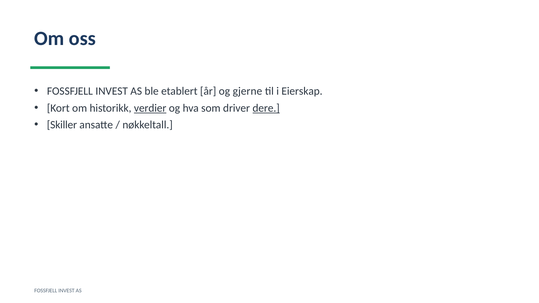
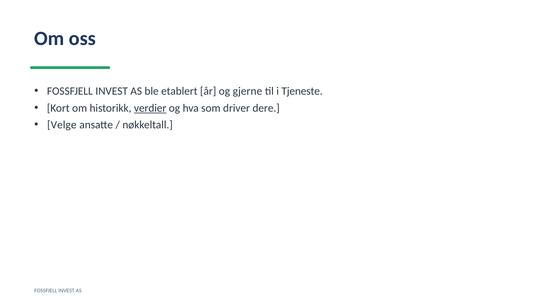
Eierskap: Eierskap -> Tjeneste (302, 91)
dere underline: present -> none (266, 108)
Skiller: Skiller -> Velge (62, 125)
